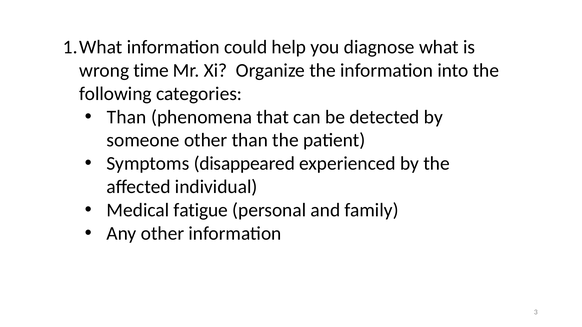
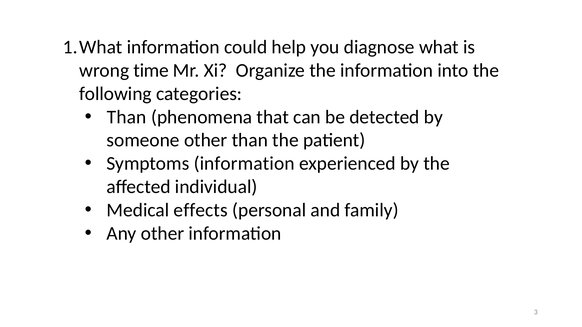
Symptoms disappeared: disappeared -> information (244, 164)
fatigue: fatigue -> effects (201, 210)
